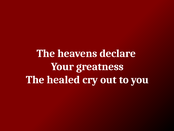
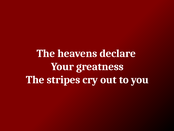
healed: healed -> stripes (63, 79)
